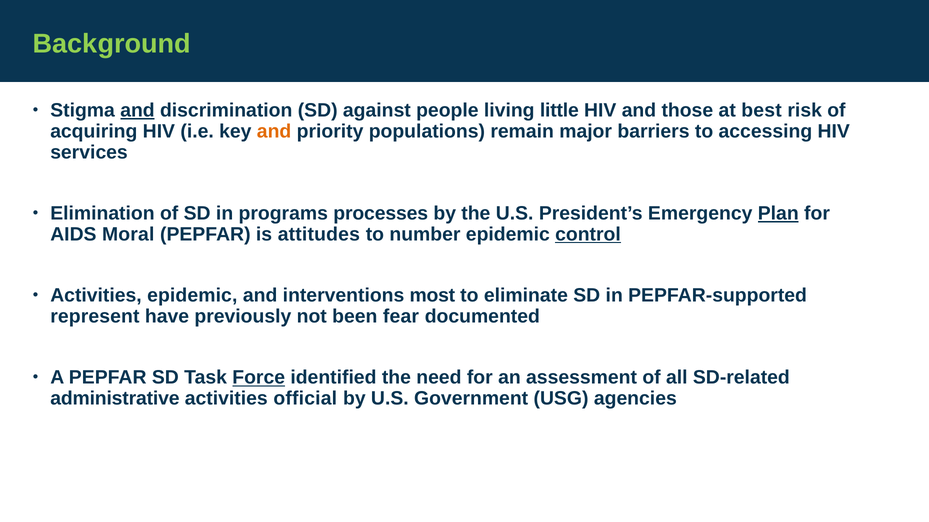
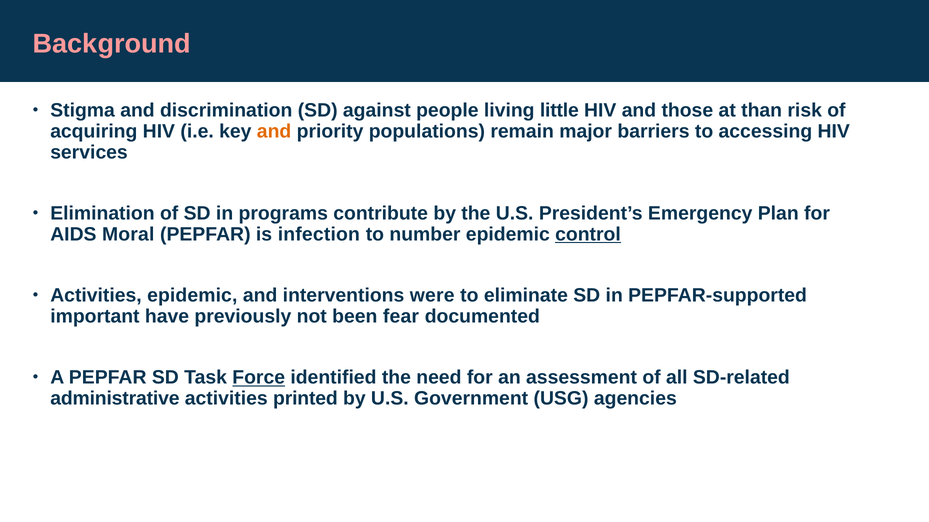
Background colour: light green -> pink (112, 44)
and underline: present -> none (137, 111)
best: best -> than (762, 111)
processes: processes -> contribute (381, 214)
Plan underline: present -> none (778, 214)
attitudes: attitudes -> infection (319, 235)
most: most -> were (432, 296)
represent: represent -> important (95, 317)
official: official -> printed (305, 399)
